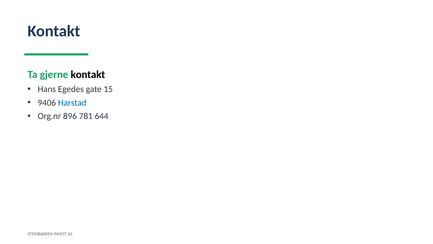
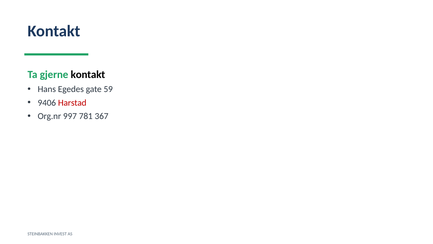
15: 15 -> 59 (108, 89)
Harstad colour: blue -> red (72, 103)
896: 896 -> 997 (70, 116)
644: 644 -> 367 (102, 116)
